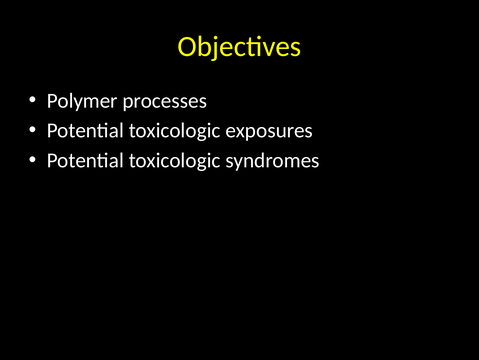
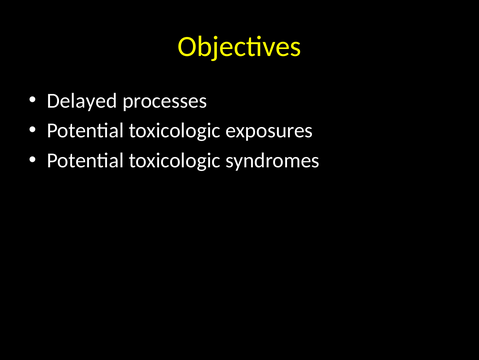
Polymer: Polymer -> Delayed (82, 100)
